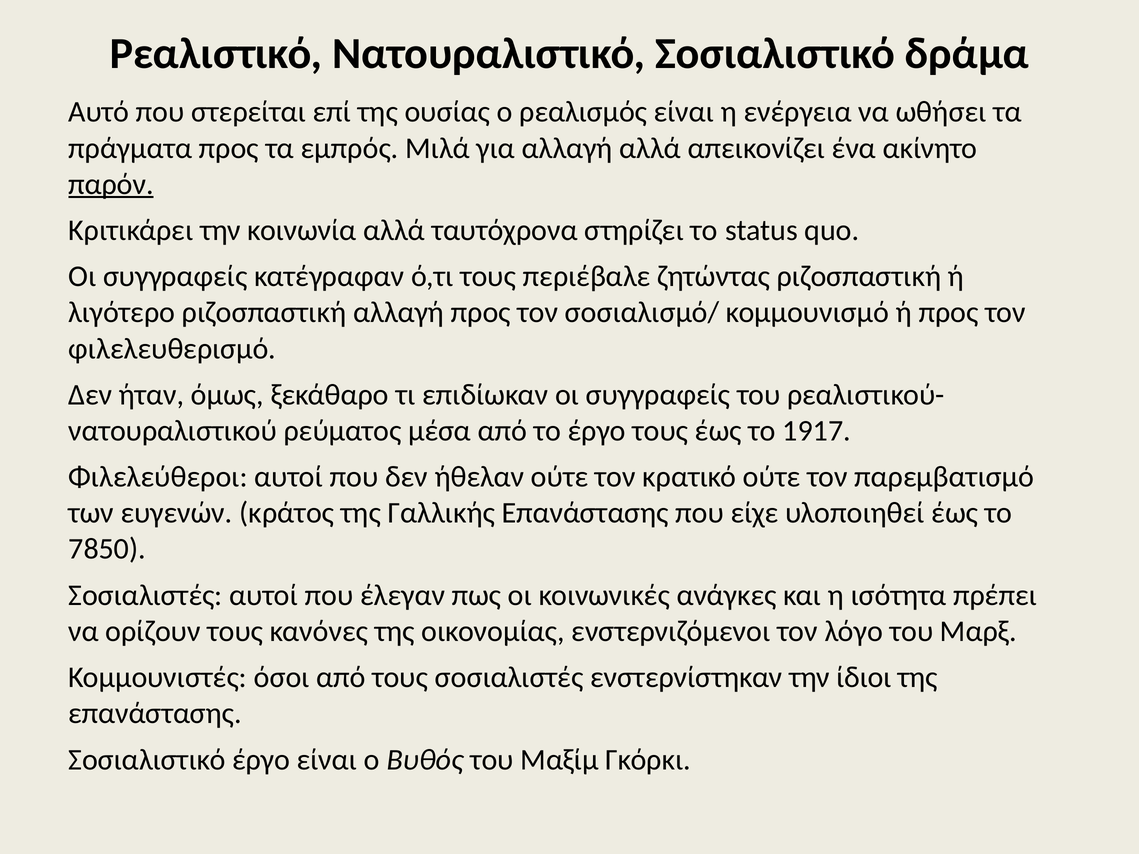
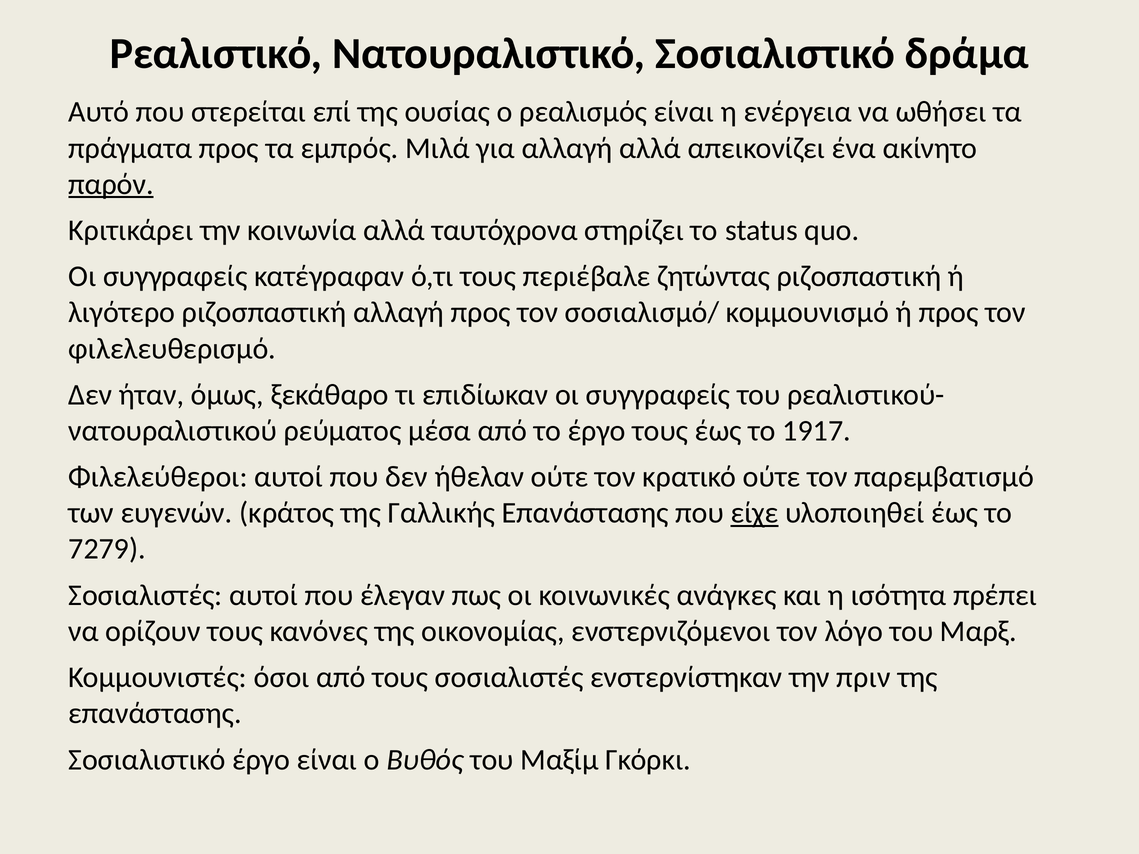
είχε underline: none -> present (755, 513)
7850: 7850 -> 7279 (107, 549)
ίδιοι: ίδιοι -> πριν (864, 678)
